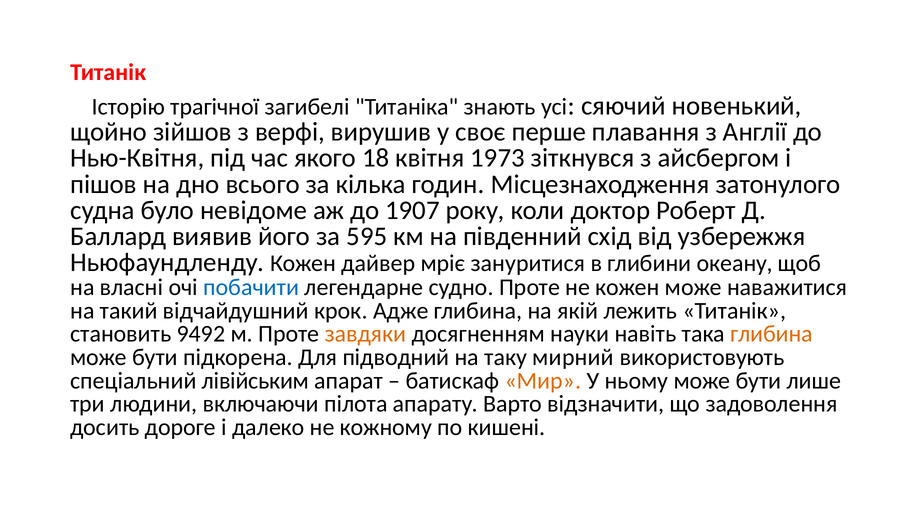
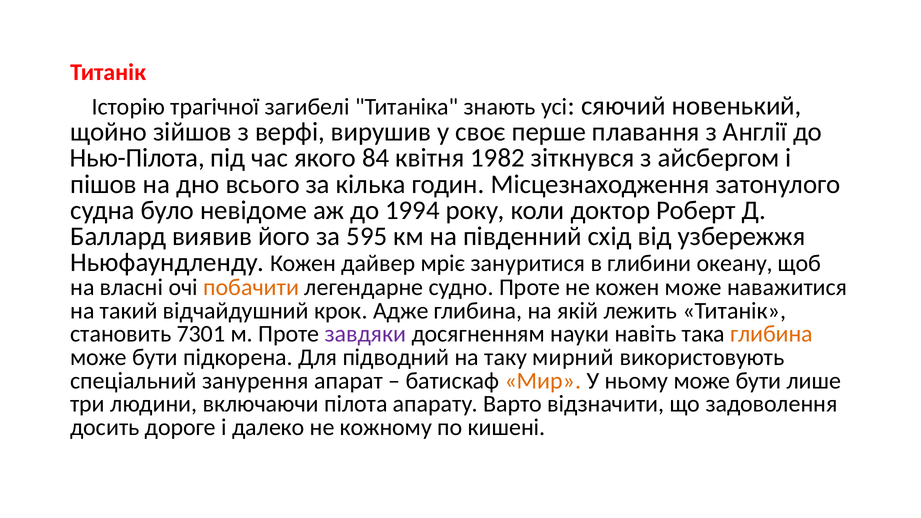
Нью-Квітня: Нью-Квітня -> Нью-Пілота (137, 158)
18: 18 -> 84 (376, 158)
1973: 1973 -> 1982 (498, 158)
1907: 1907 -> 1994 (412, 210)
побачити colour: blue -> orange (251, 287)
9492: 9492 -> 7301 (201, 334)
завдяки colour: orange -> purple (365, 334)
лівійським: лівійським -> занурення (255, 381)
